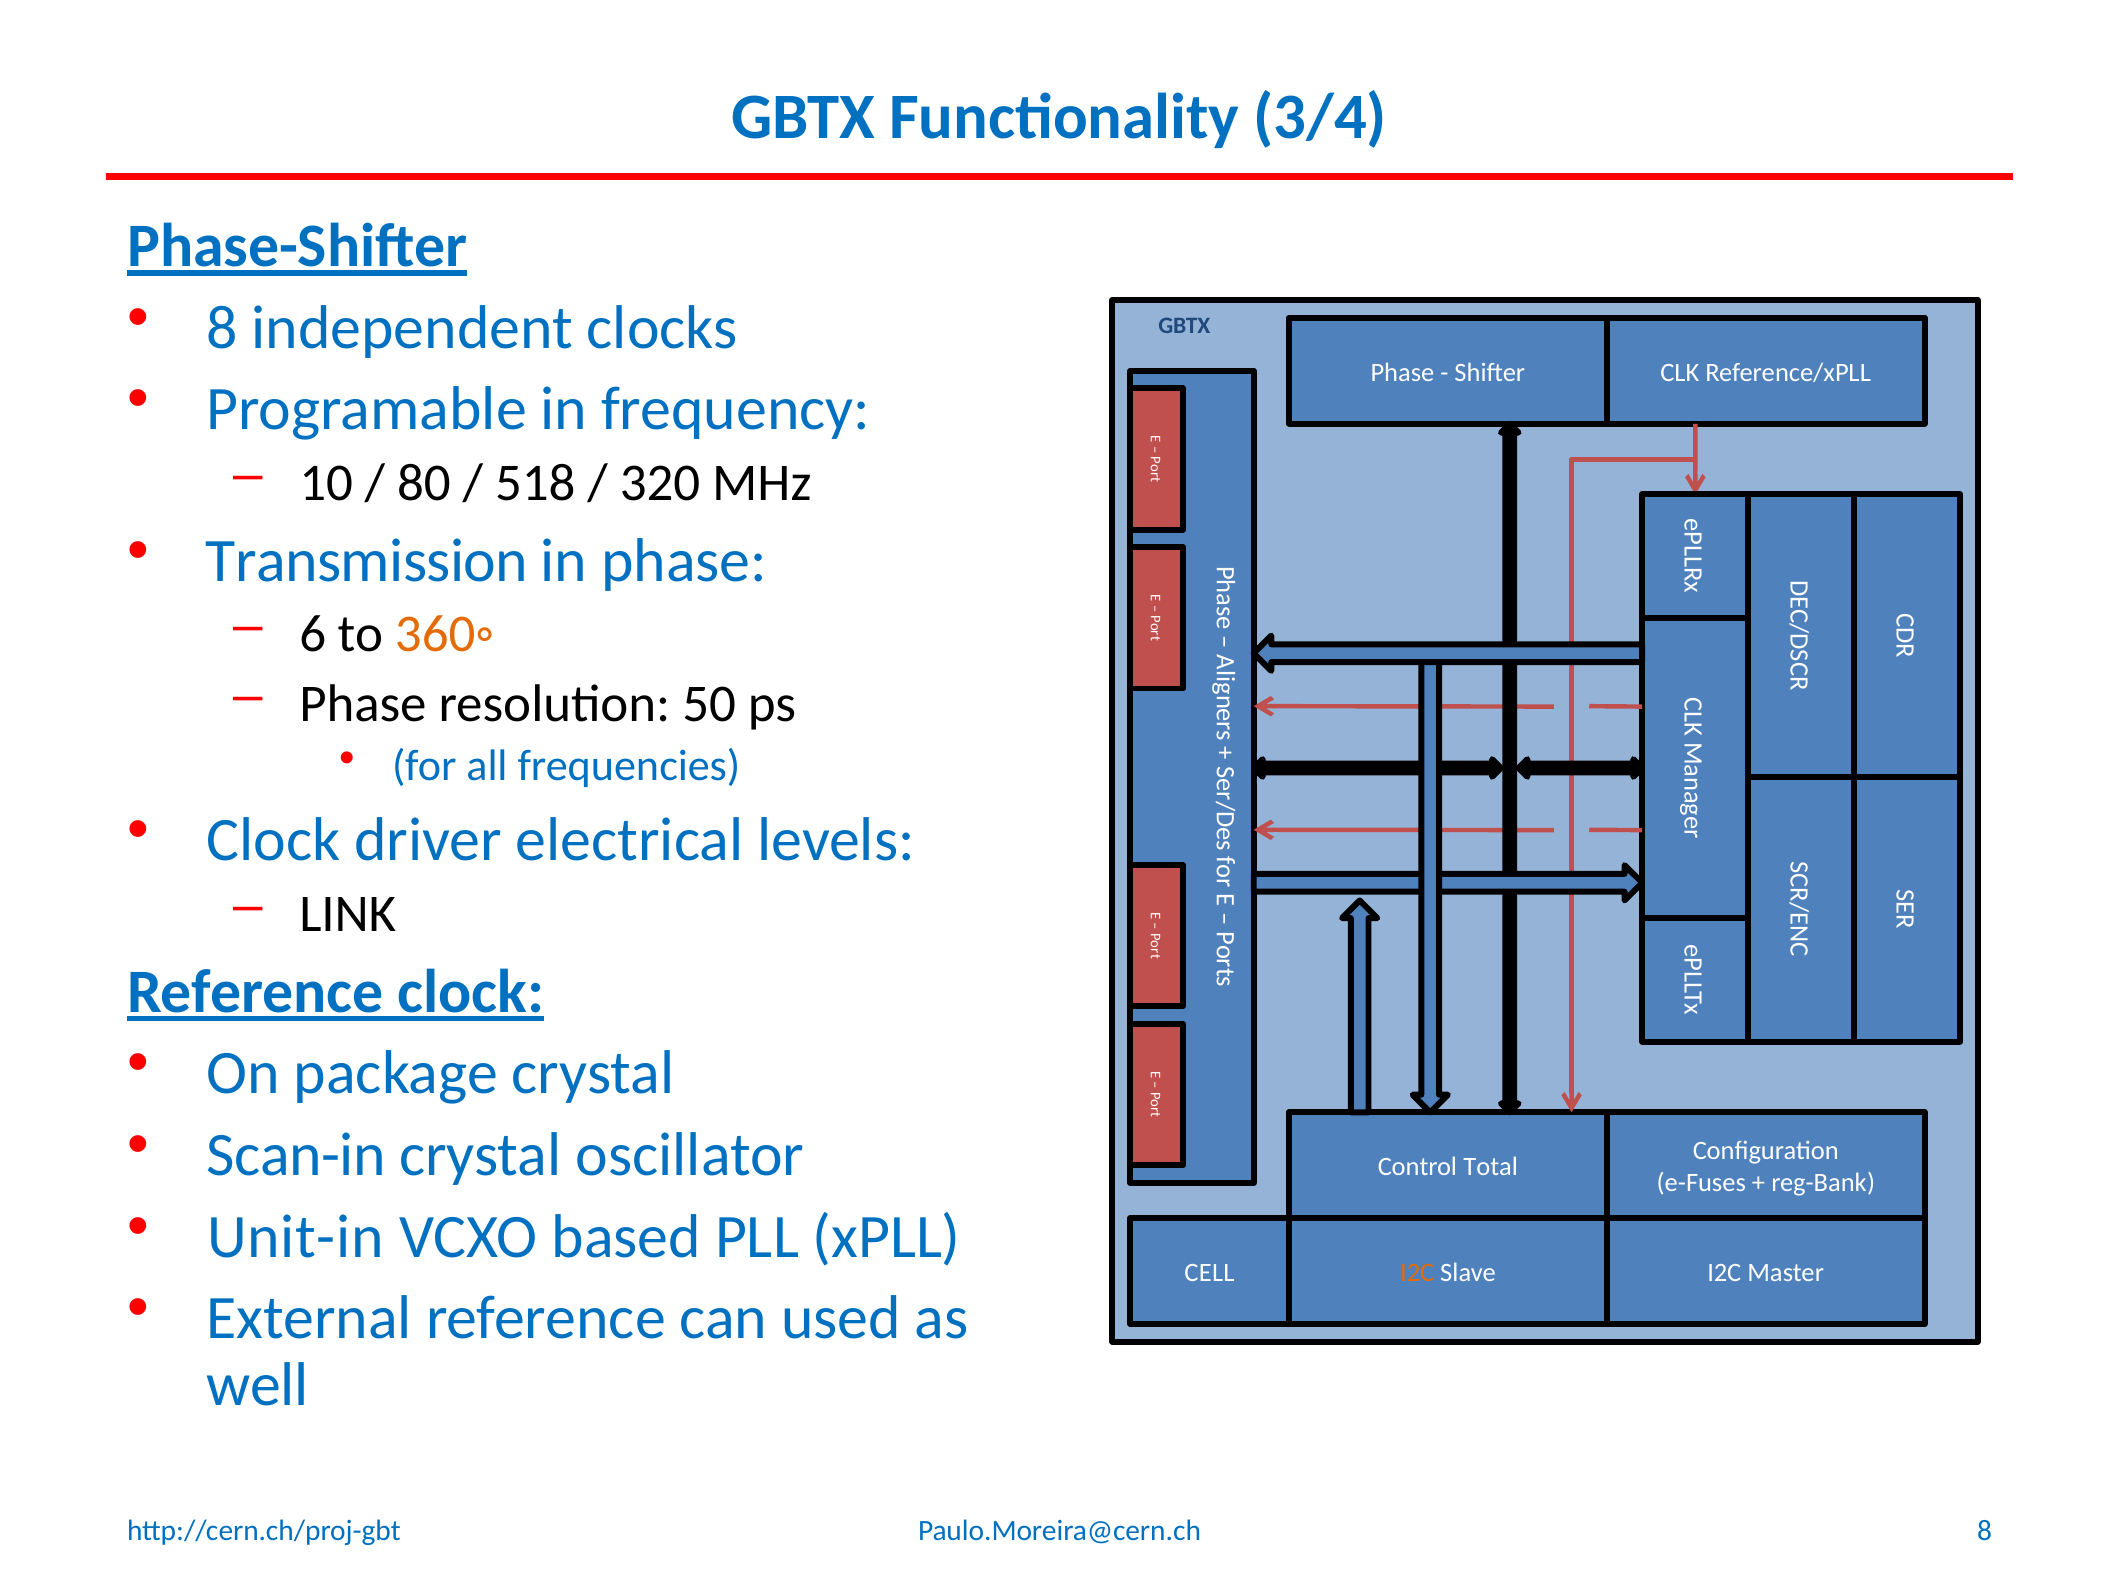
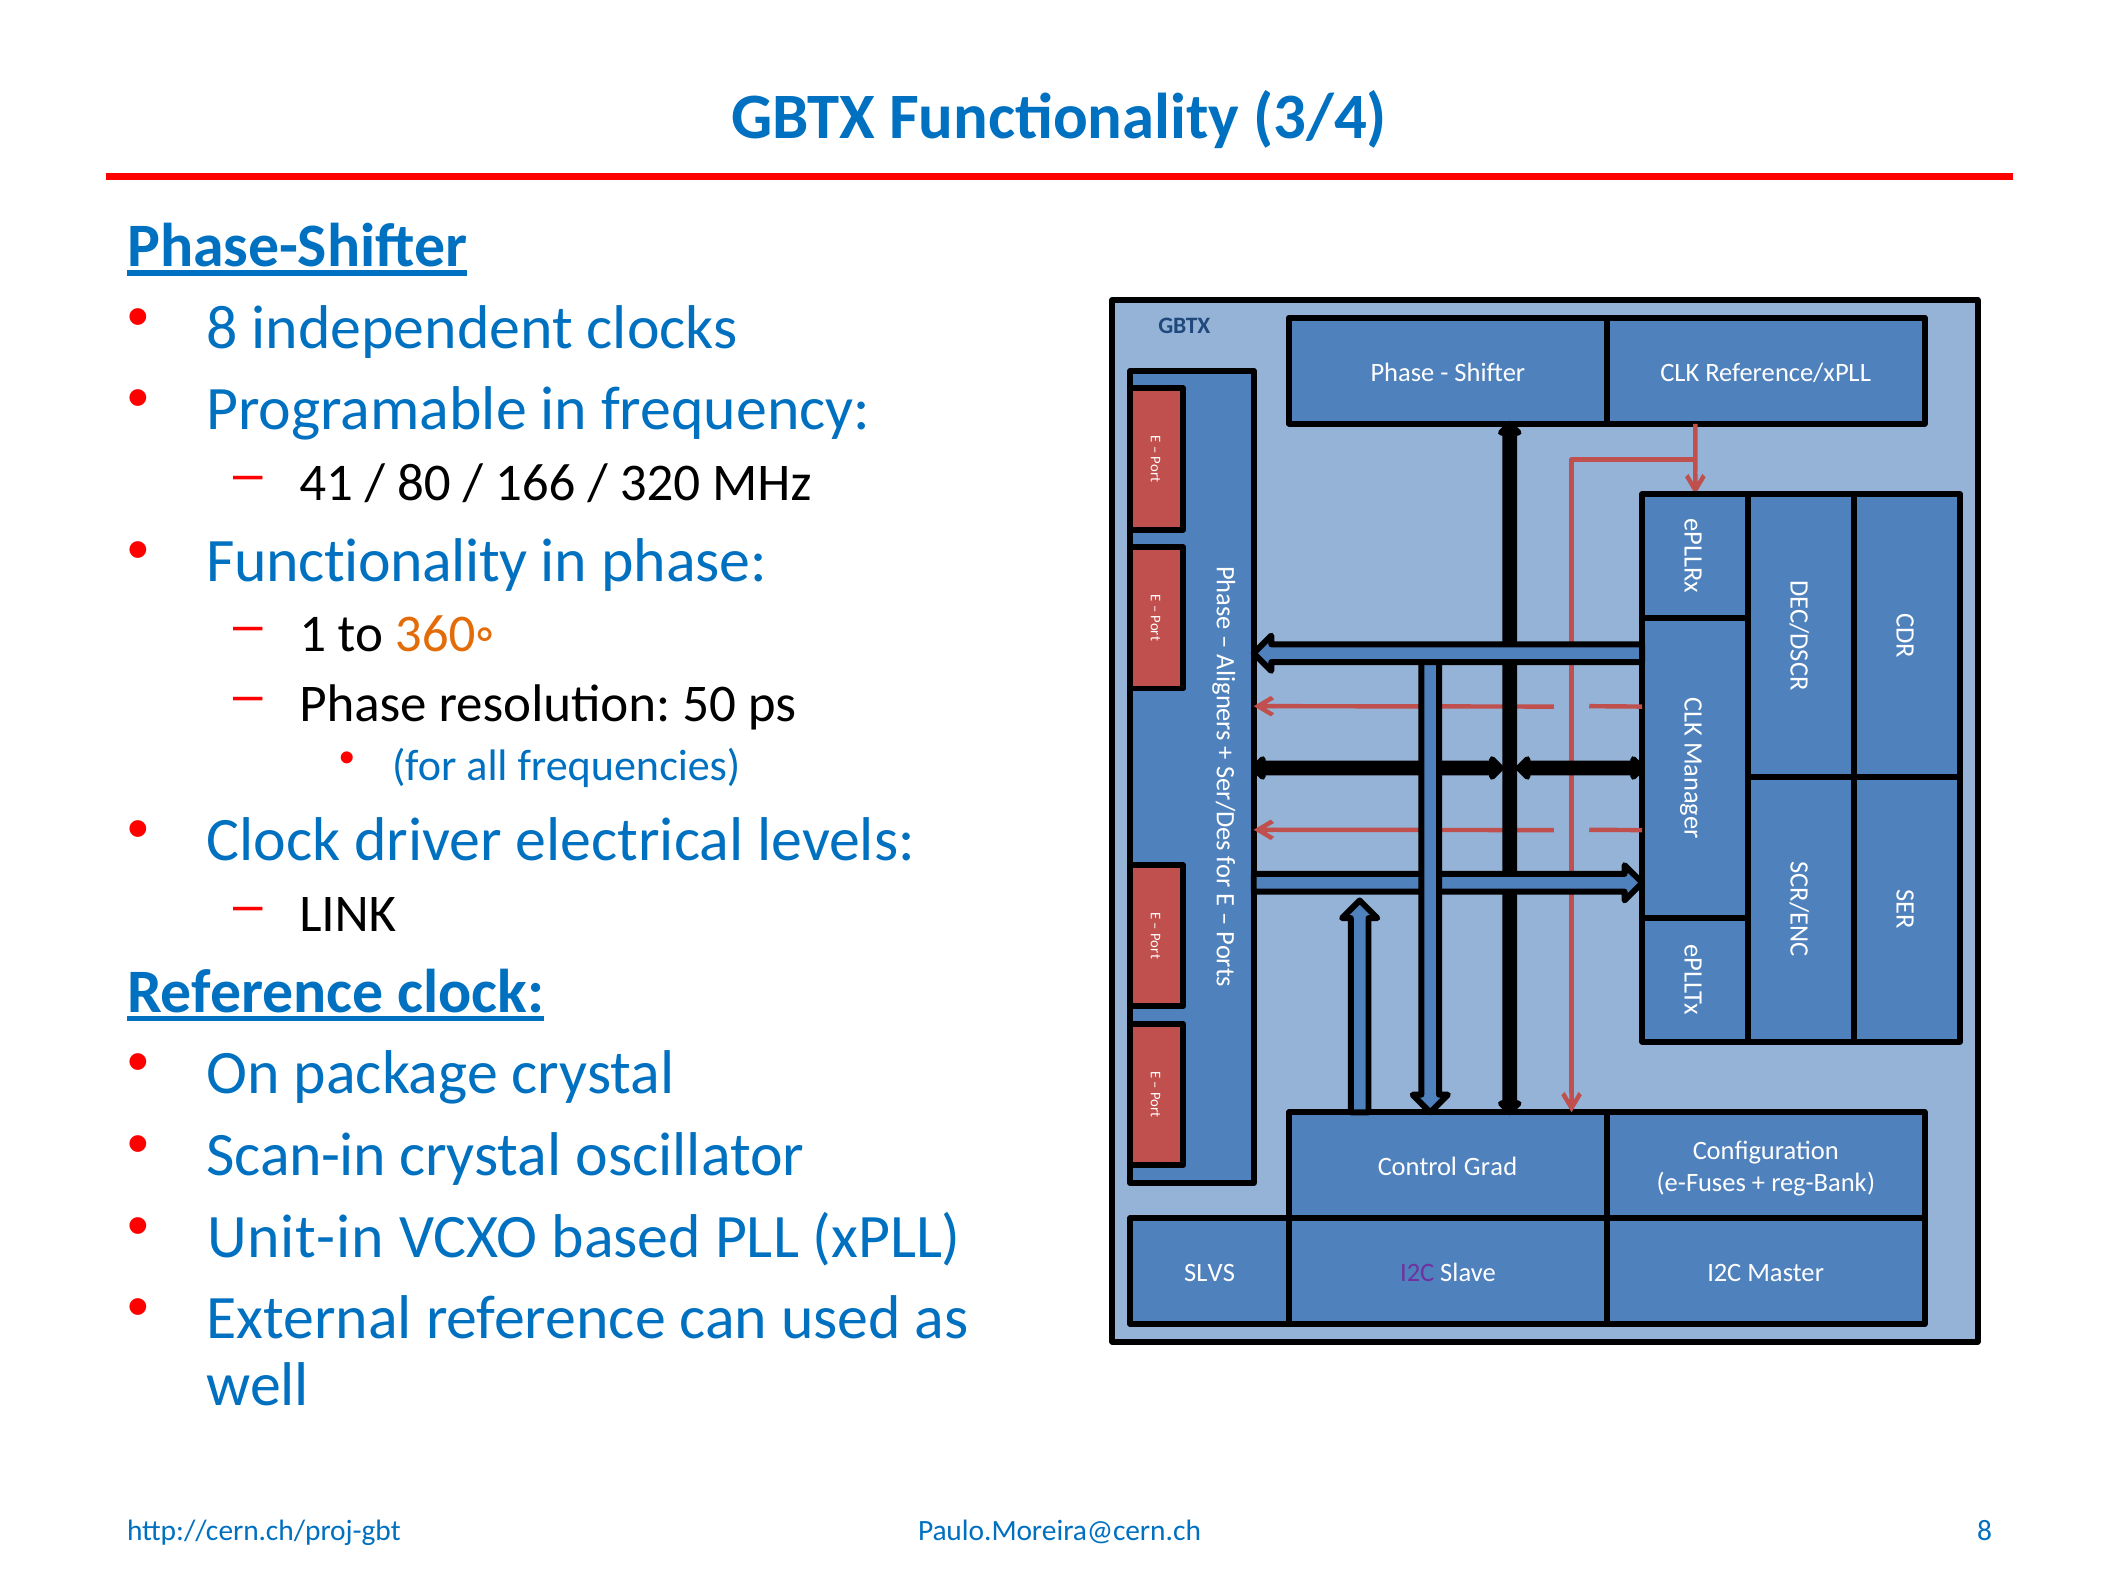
10: 10 -> 41 (326, 483)
518: 518 -> 166 (535, 483)
Transmission: Transmission -> Functionality (367, 561)
6: 6 -> 1 (313, 634)
Total: Total -> Grad (1491, 1167)
CELL: CELL -> SLVS (1210, 1273)
I2C colour: orange -> purple (1417, 1273)
